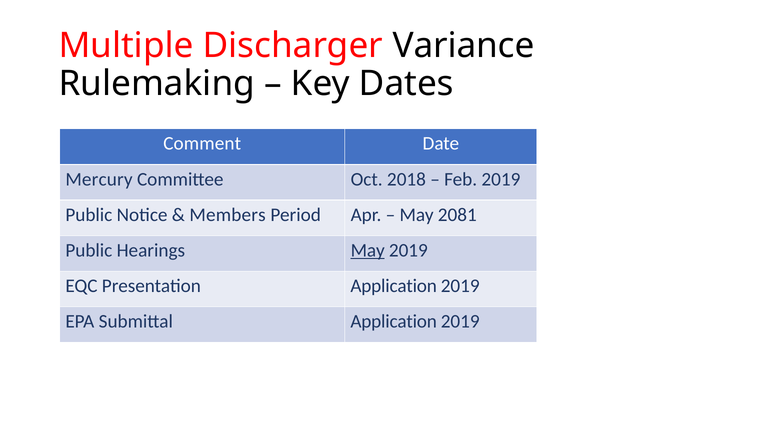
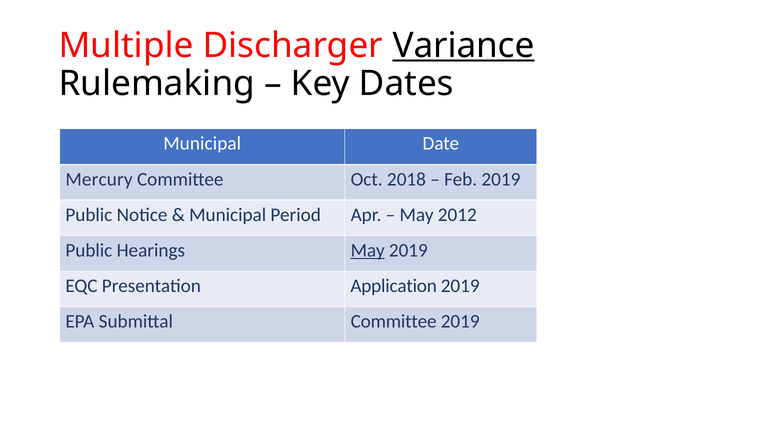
Variance underline: none -> present (464, 45)
Comment: Comment -> Municipal (202, 144)
Members: Members -> Municipal (228, 215)
2081: 2081 -> 2012 (457, 215)
Submittal Application: Application -> Committee (394, 322)
